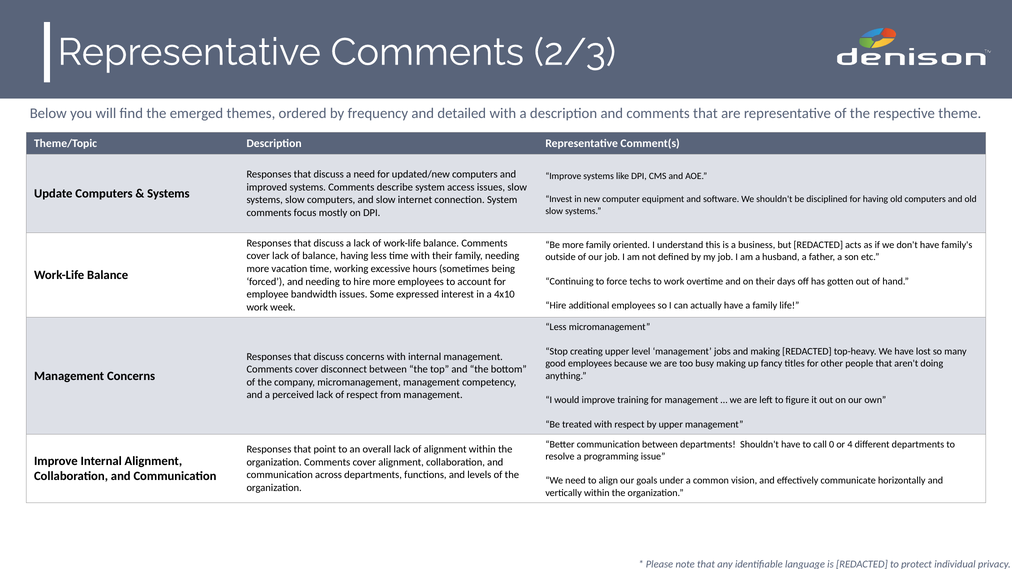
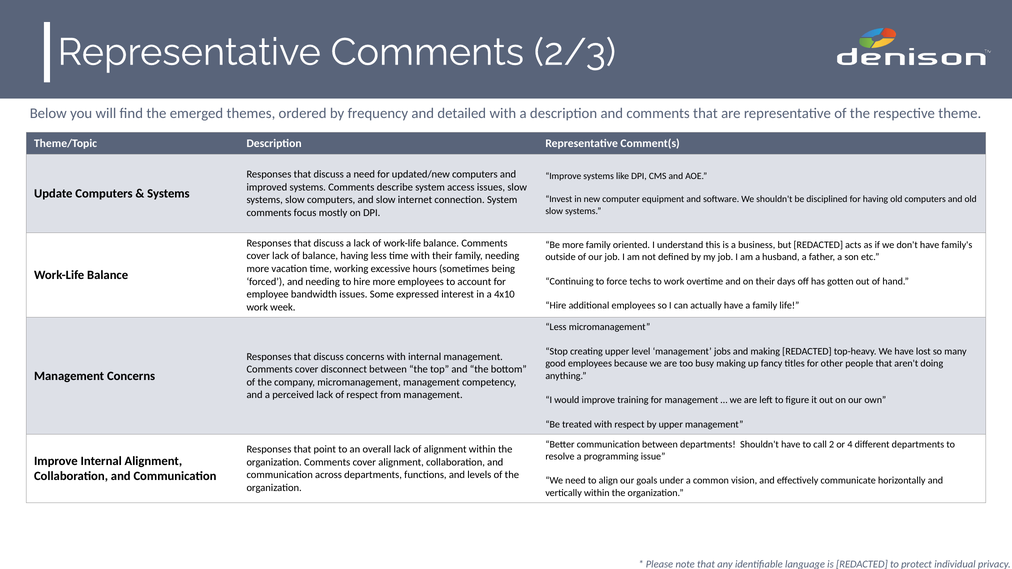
0: 0 -> 2 (832, 444)
